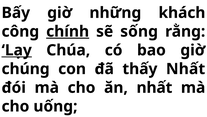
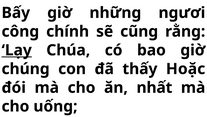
khách: khách -> ngươi (182, 13)
chính underline: present -> none (68, 31)
sống: sống -> cũng (139, 31)
thấy Nhất: Nhất -> Hoặc (186, 69)
